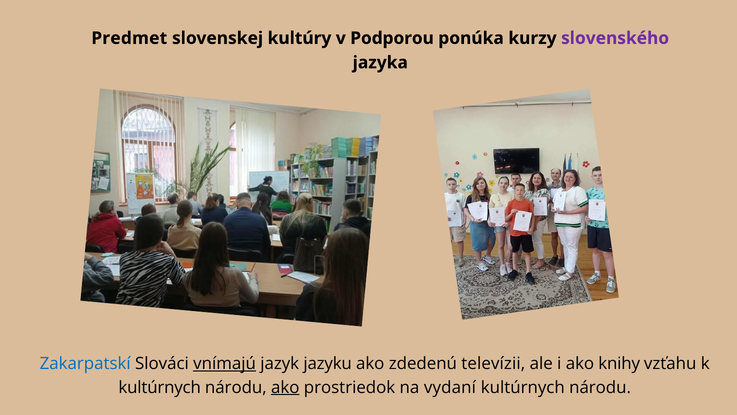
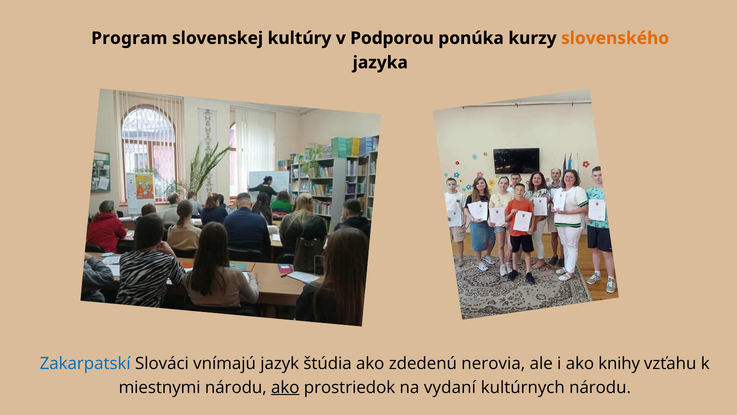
Predmet: Predmet -> Program (129, 38)
slovenského colour: purple -> orange (615, 38)
vnímajú underline: present -> none (225, 363)
jazyku: jazyku -> štúdia (328, 363)
televízii: televízii -> nerovia (493, 363)
kultúrnych: kultúrnych -> miestnymi (160, 387)
